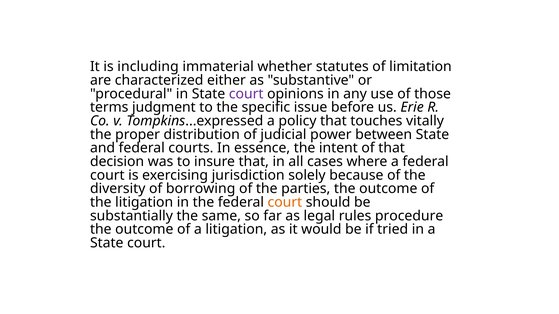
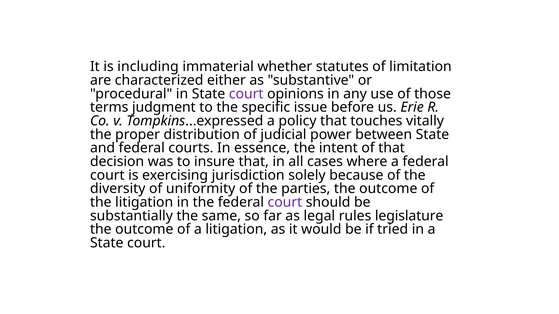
borrowing: borrowing -> uniformity (201, 189)
court colour: orange -> purple (285, 203)
procedure: procedure -> legislature (409, 216)
